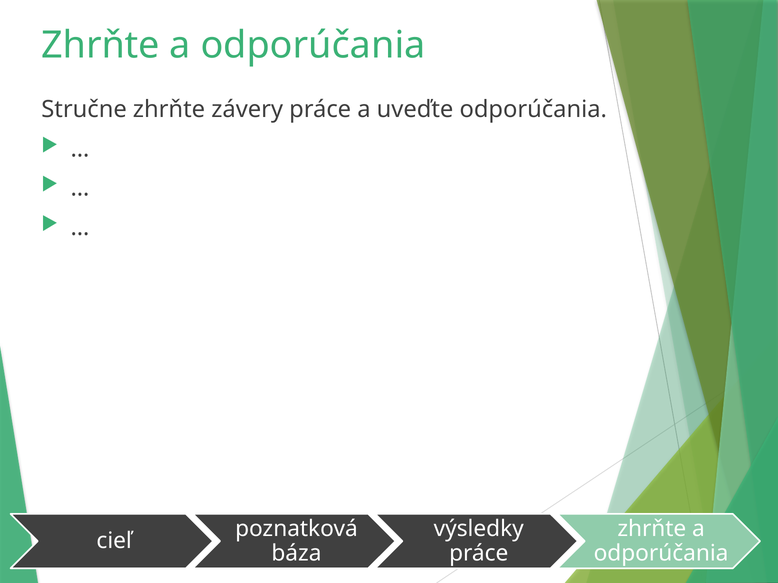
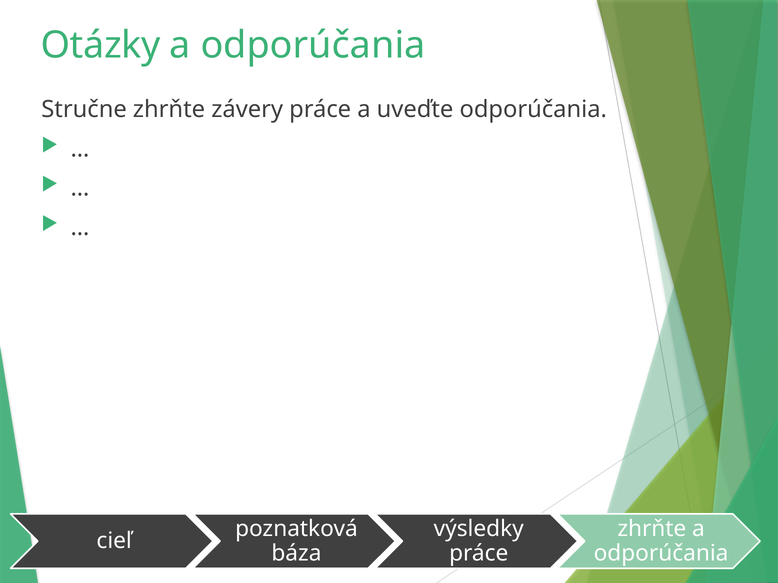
Zhrňte: Zhrňte -> Otázky (101, 45)
